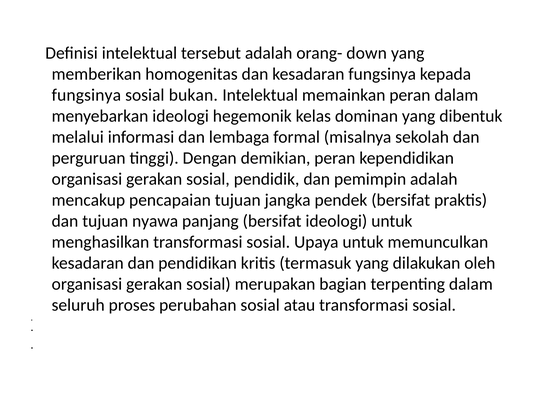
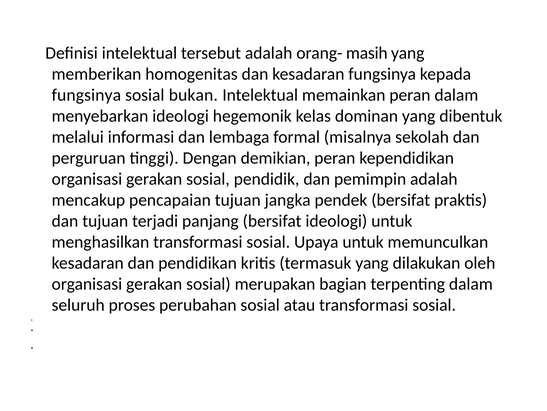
down: down -> masih (367, 53)
nyawa: nyawa -> terjadi (155, 221)
